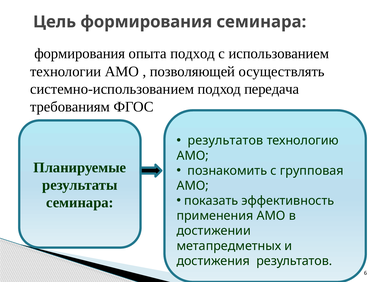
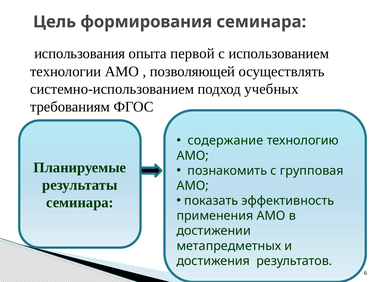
формирования: формирования -> использования (80, 54)
опыта подход: подход -> первой (192, 54)
передача: передача -> учебных (272, 89)
результатов: результатов -> содержание (225, 141)
